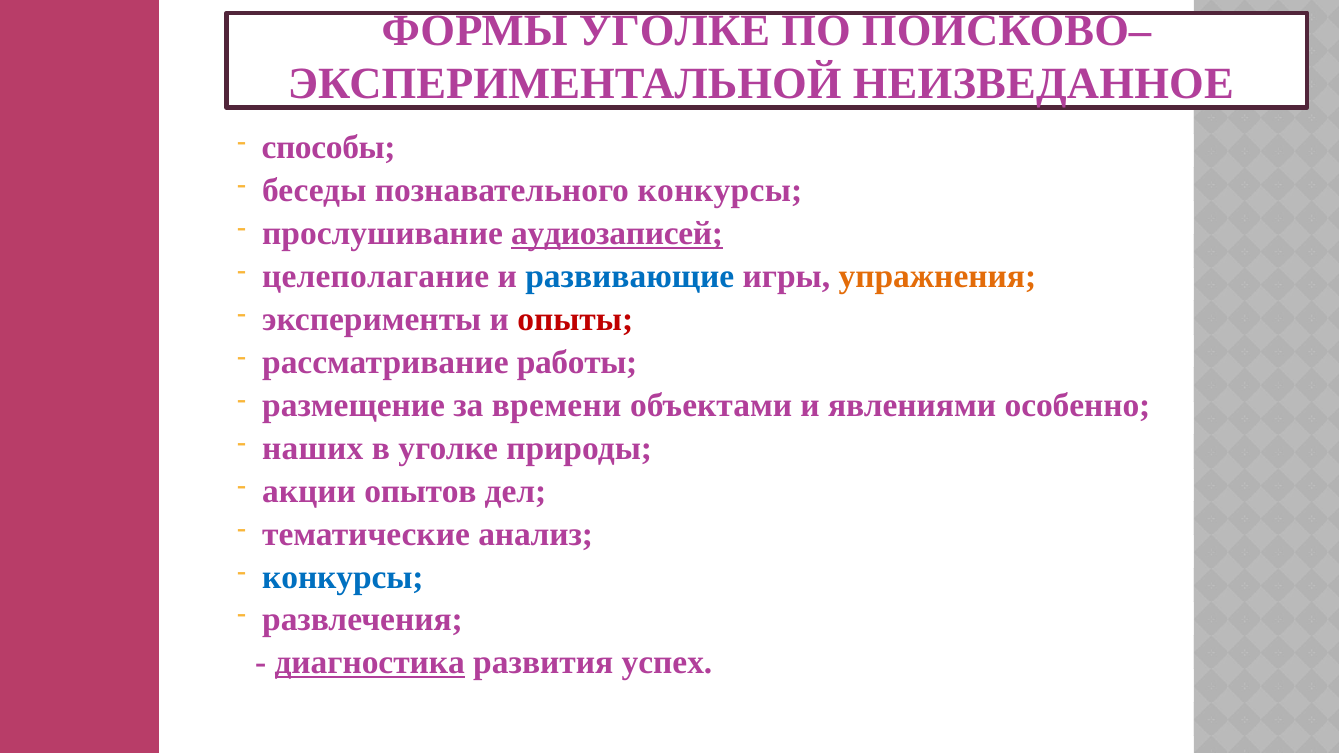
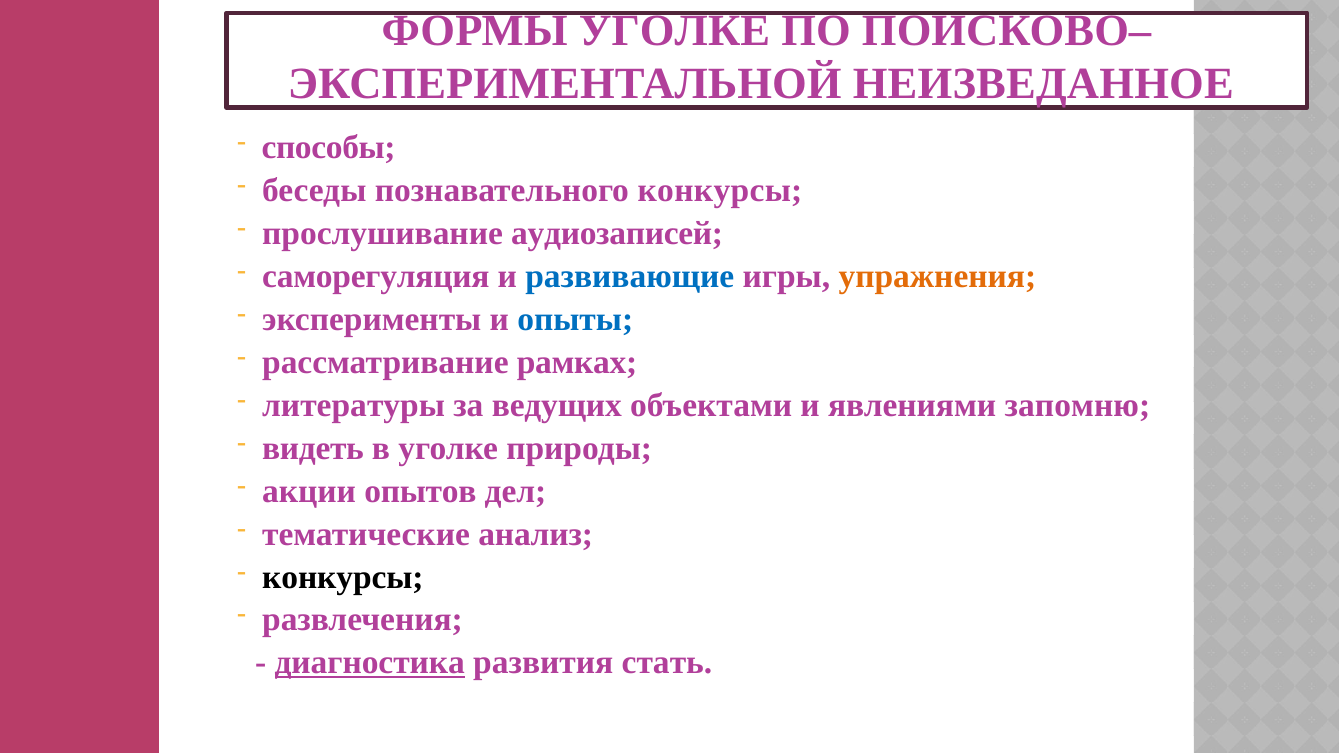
аудиозаписей underline: present -> none (617, 234)
целеполагание: целеполагание -> саморегуляция (376, 277)
опыты colour: red -> blue (575, 319)
работы: работы -> рамках (577, 362)
размещение: размещение -> литературы (354, 405)
времени: времени -> ведущих (557, 405)
особенно: особенно -> запомню (1077, 405)
наших: наших -> видеть (313, 448)
конкурсы colour: blue -> black (343, 577)
успех: успех -> стать (667, 663)
